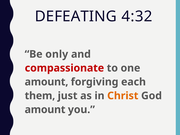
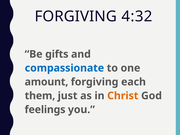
DEFEATING: DEFEATING -> FORGIVING (76, 16)
only: only -> gifts (57, 54)
compassionate colour: red -> blue (64, 68)
amount: amount -> feelings (45, 110)
